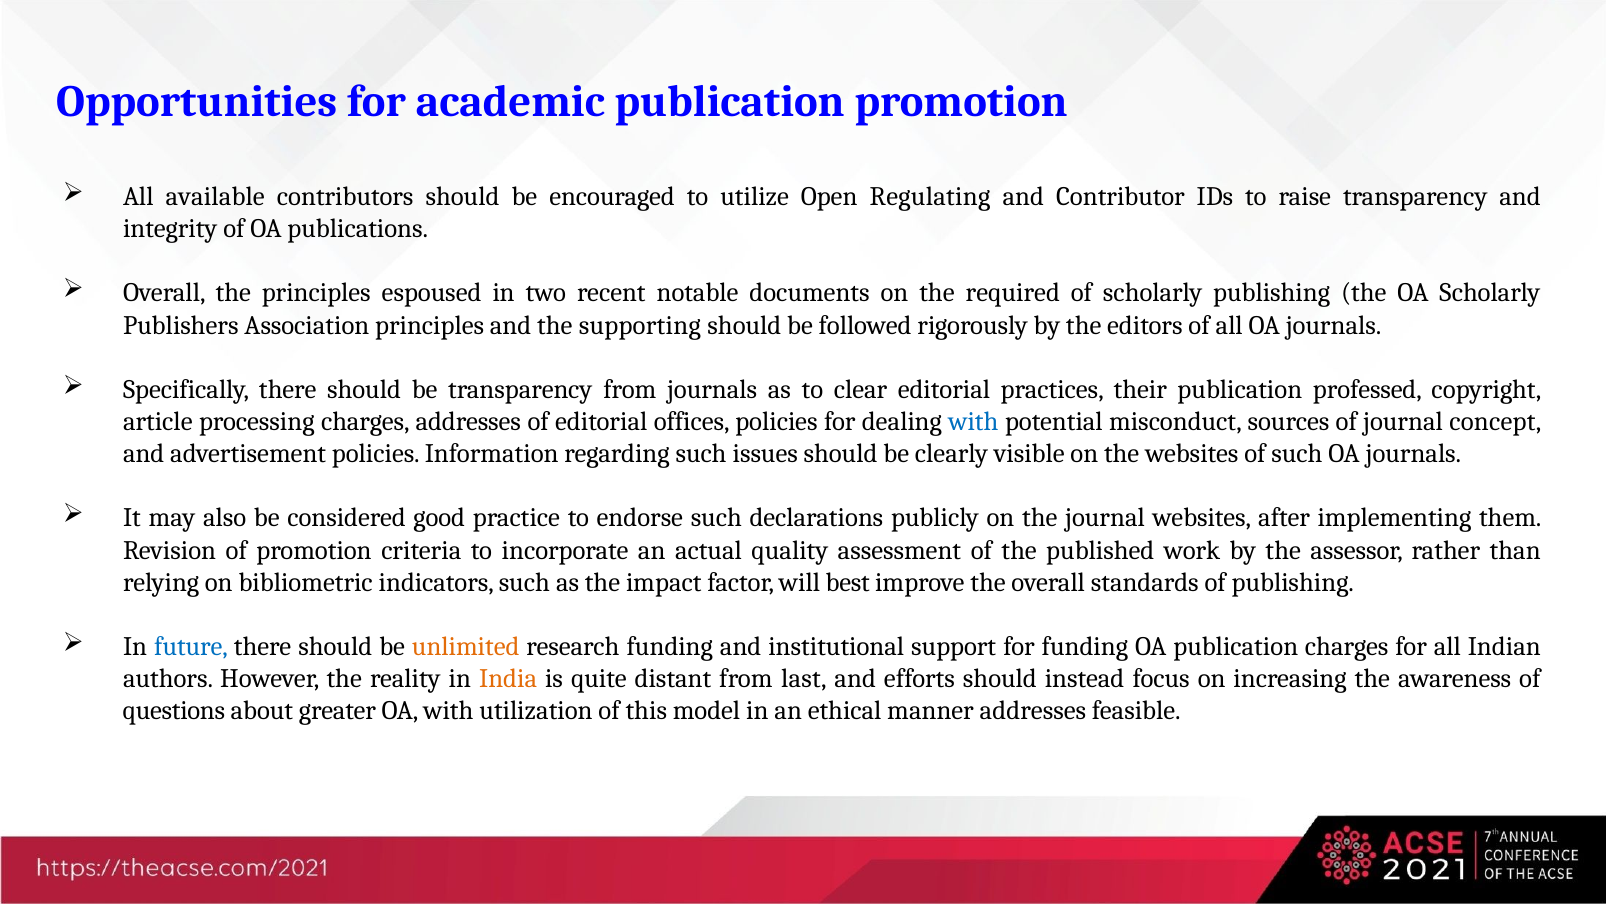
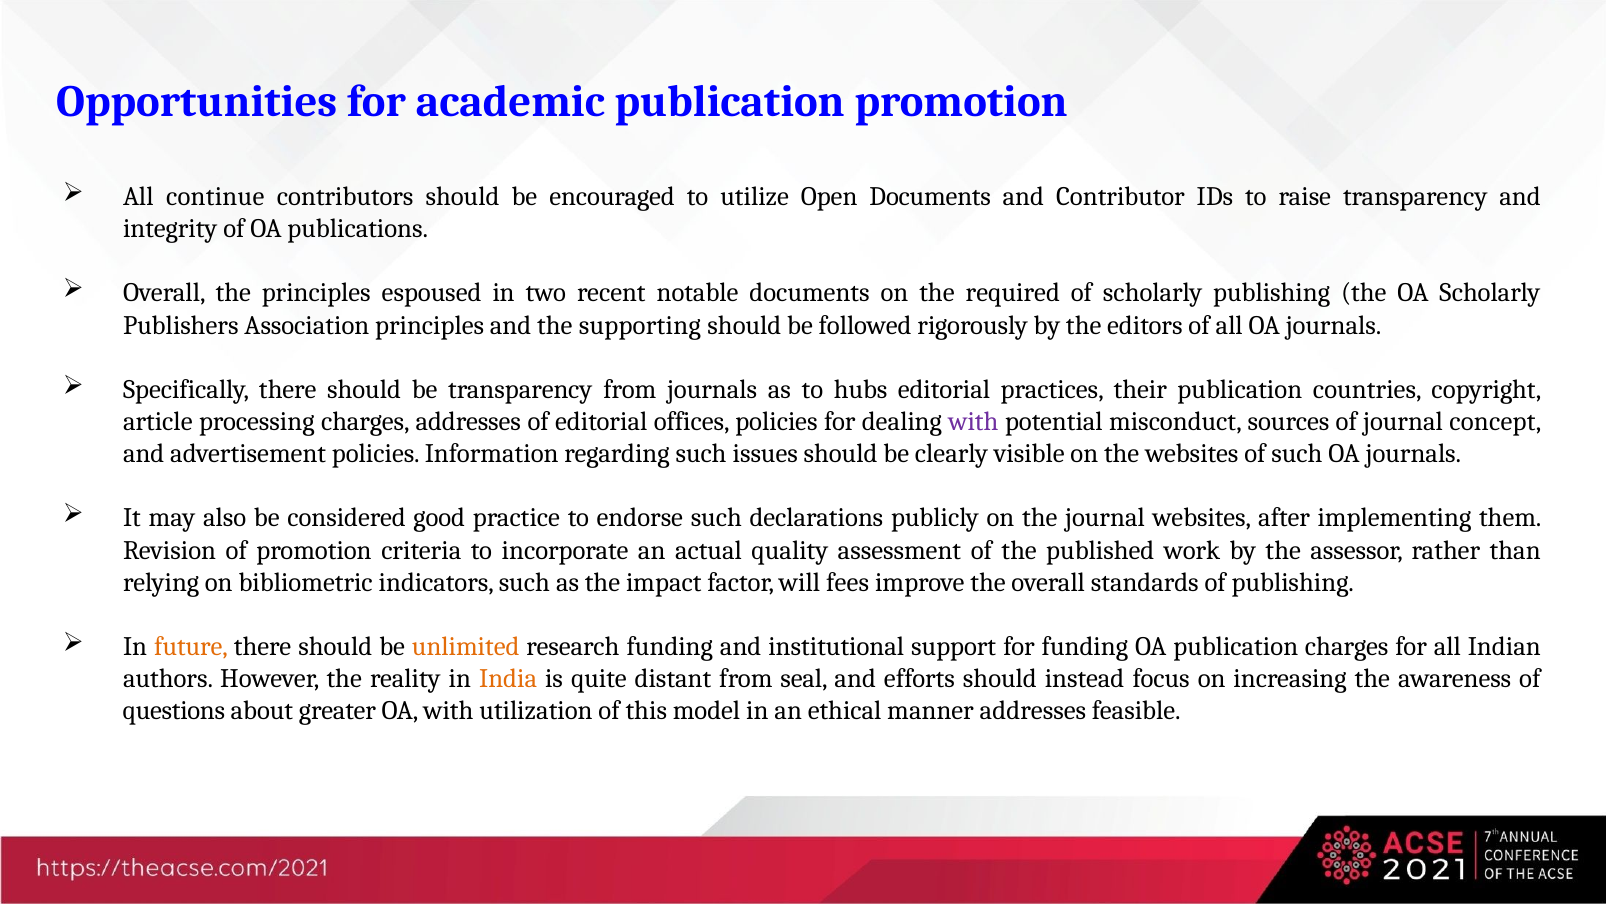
available: available -> continue (215, 197)
Open Regulating: Regulating -> Documents (930, 197)
clear: clear -> hubs (861, 389)
professed: professed -> countries (1367, 389)
with colour: blue -> purple (973, 421)
best: best -> fees (848, 582)
future colour: blue -> orange (191, 646)
last: last -> seal (804, 678)
